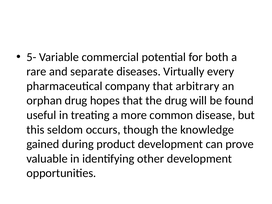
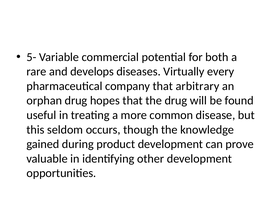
separate: separate -> develops (92, 72)
